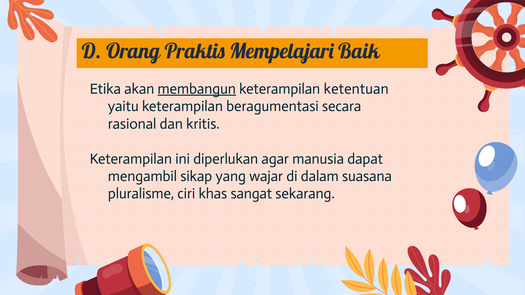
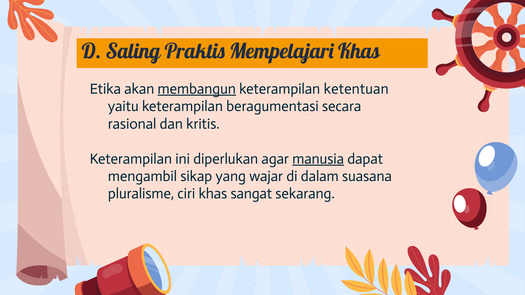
Orang: Orang -> Saling (133, 52)
Mempelajari Baik: Baik -> Khas (359, 52)
manusia underline: none -> present (318, 159)
